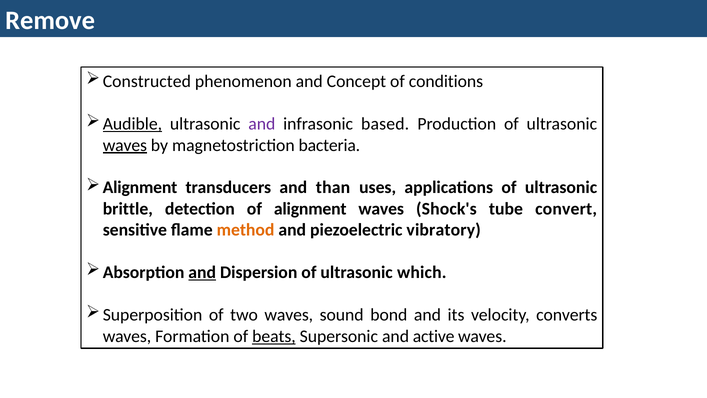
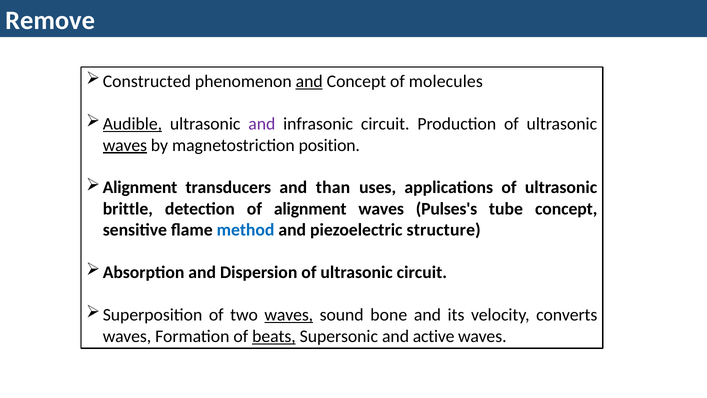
and underline: none -> present (309, 81)
conditions: conditions -> molecules (446, 81)
infrasonic based: based -> circuit (385, 124)
bacteria: bacteria -> position (329, 145)
Shock's: Shock's -> Pulses's (447, 209)
tube convert: convert -> concept (566, 209)
method colour: orange -> blue (246, 230)
vibratory: vibratory -> structure (444, 230)
and underline: present -> none (202, 272)
ultrasonic which: which -> circuit (422, 272)
waves underline: none -> present (289, 315)
bond: bond -> bone (389, 315)
